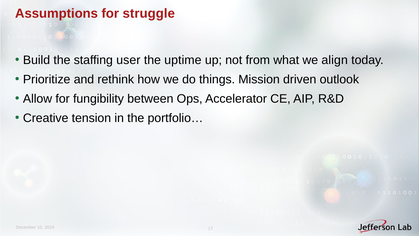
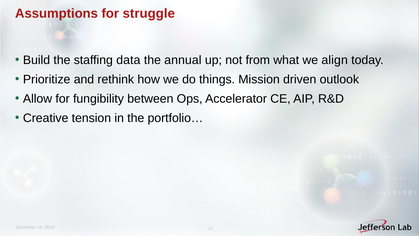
user: user -> data (128, 60)
uptime: uptime -> annual (183, 60)
